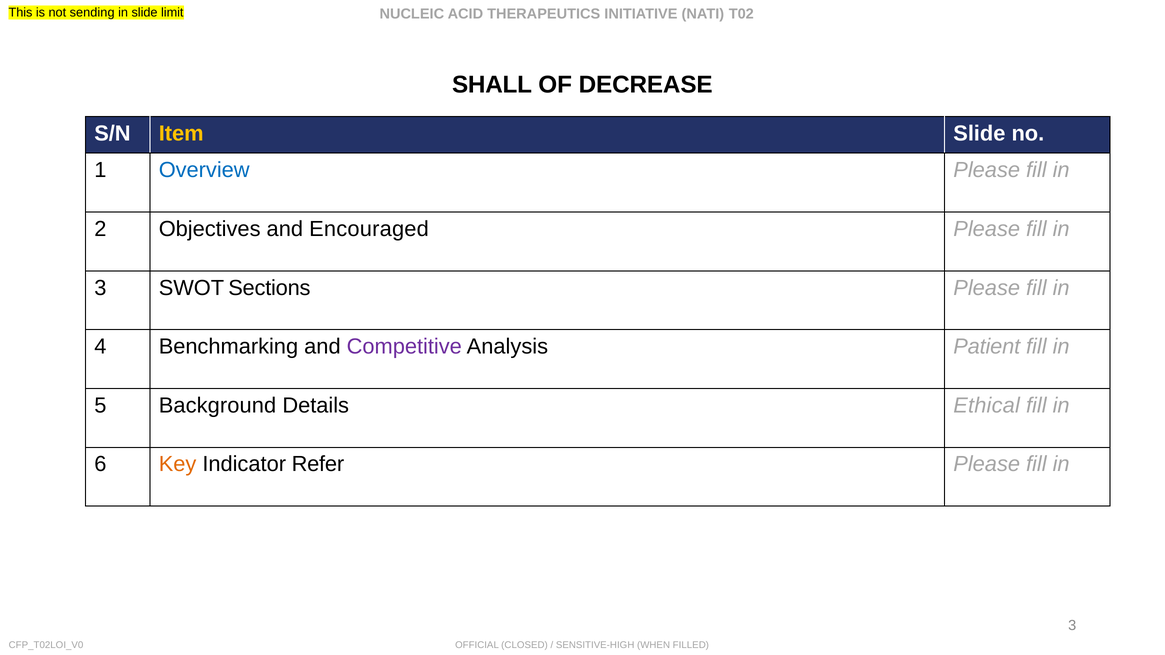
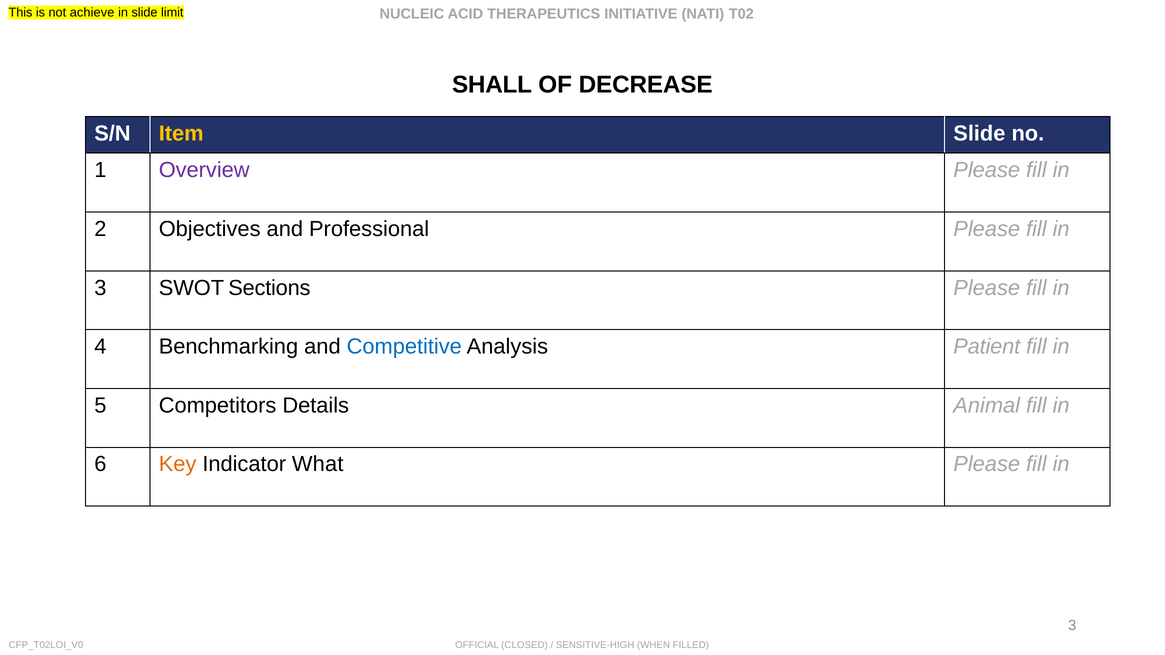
sending: sending -> achieve (92, 13)
Overview colour: blue -> purple (204, 170)
Encouraged: Encouraged -> Professional (369, 229)
Competitive colour: purple -> blue (404, 347)
Background: Background -> Competitors (218, 406)
Ethical: Ethical -> Animal (987, 406)
Refer: Refer -> What (318, 465)
